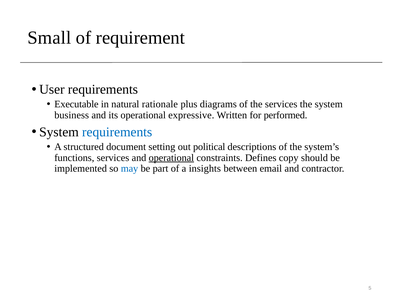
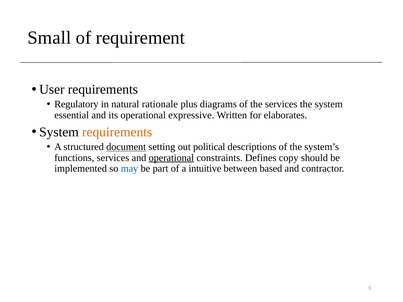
Executable: Executable -> Regulatory (76, 104)
business: business -> essential (72, 115)
performed: performed -> elaborates (285, 115)
requirements colour: blue -> orange (117, 132)
document underline: none -> present (126, 147)
insights: insights -> intuitive (205, 169)
email: email -> based (271, 169)
